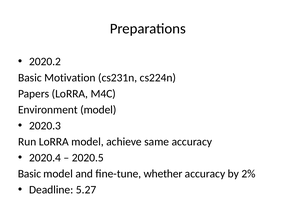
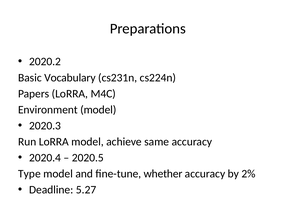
Motivation: Motivation -> Vocabulary (70, 78)
Basic: Basic -> Type (29, 174)
